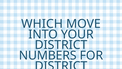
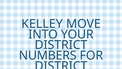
WHICH: WHICH -> KELLEY (42, 24)
